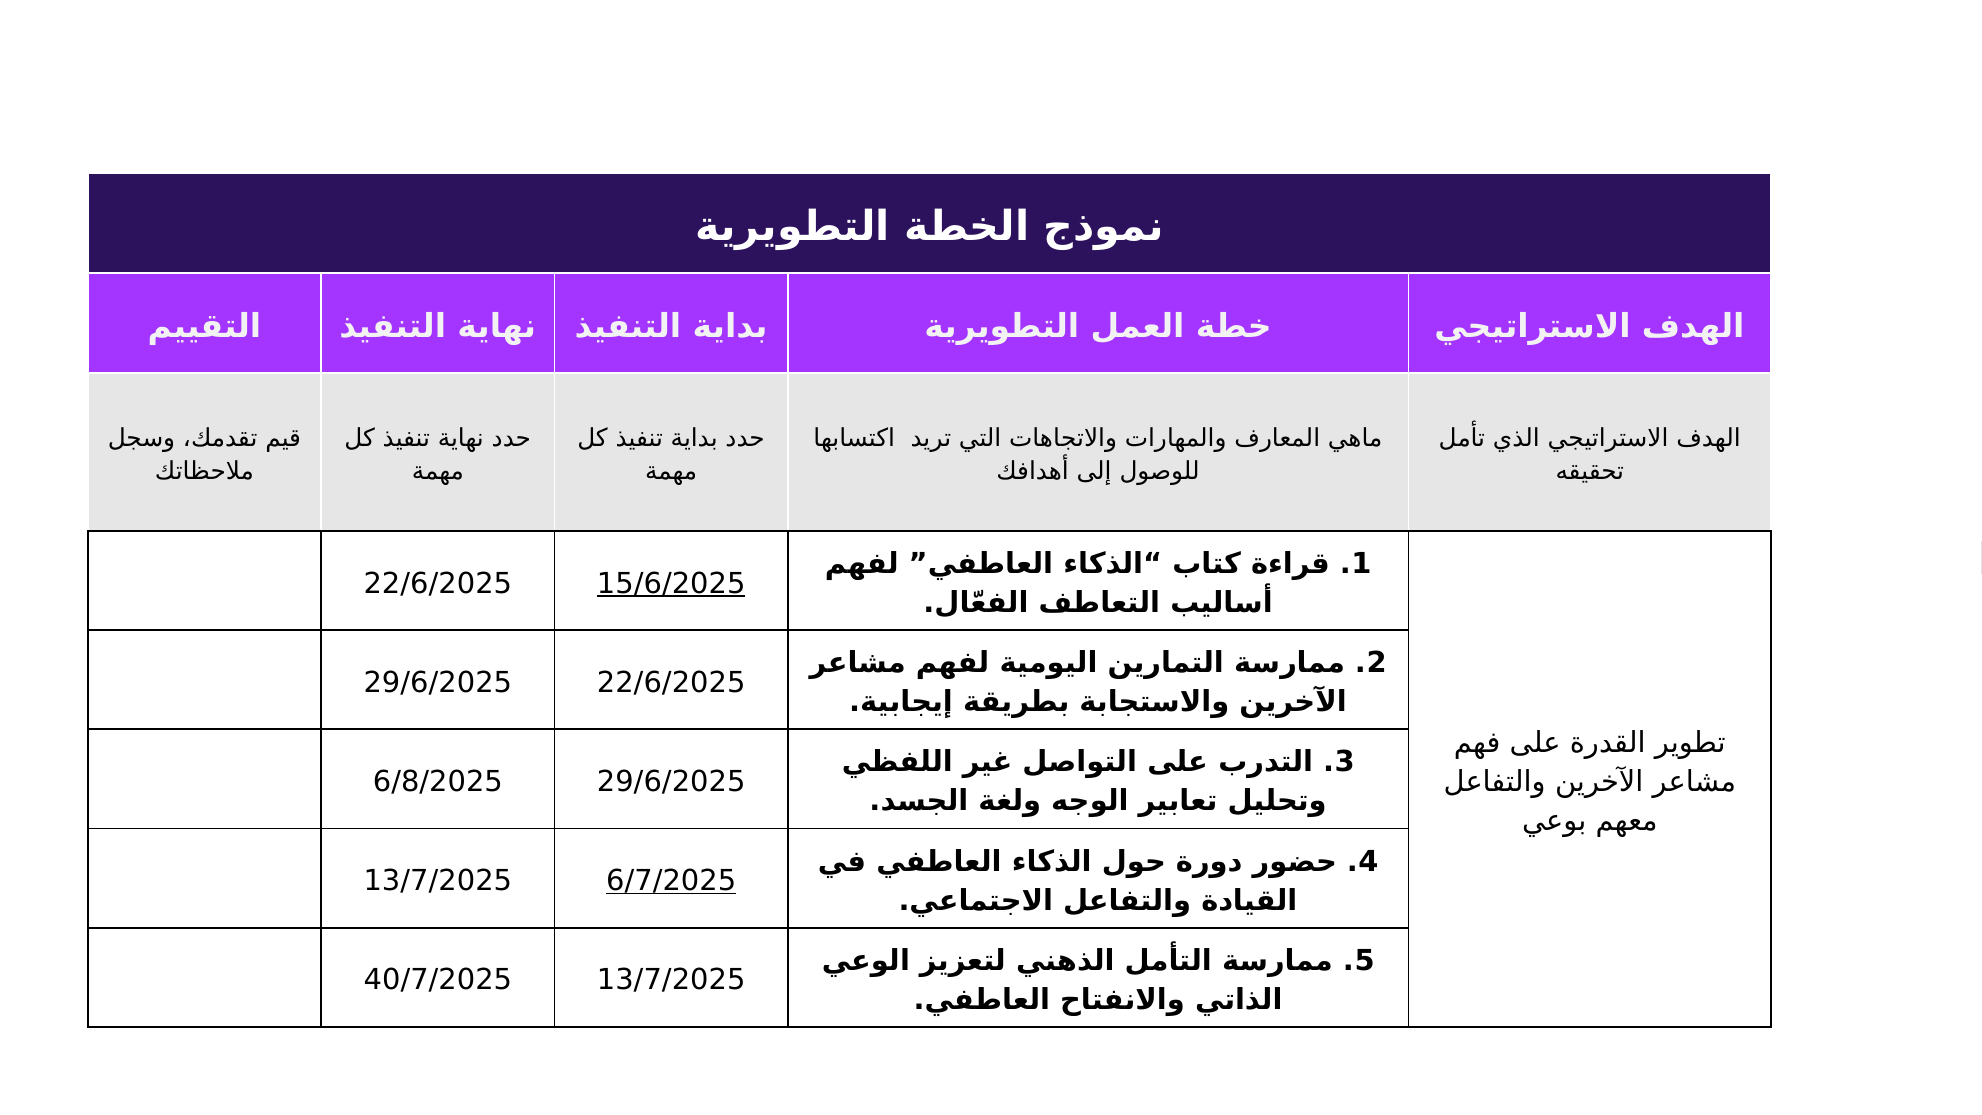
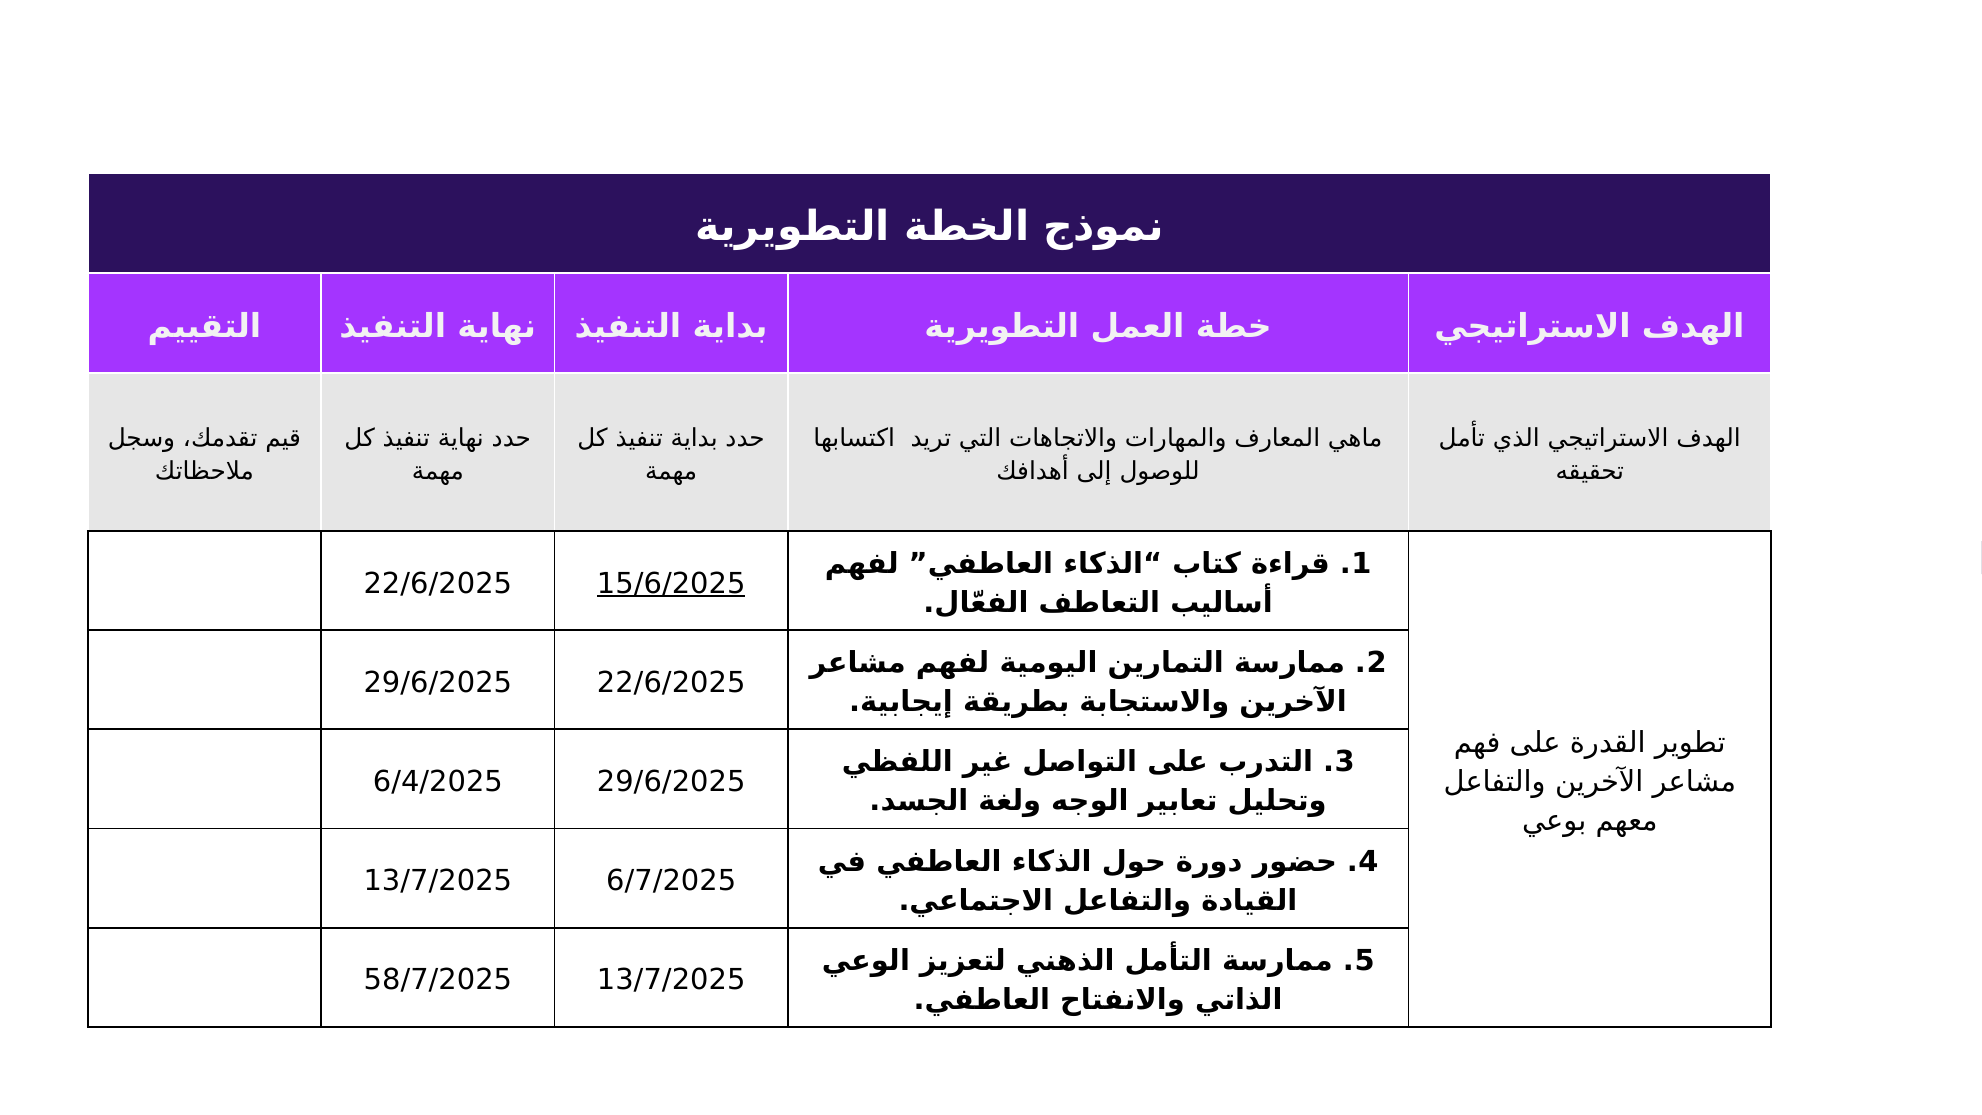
6/8/2025: 6/8/2025 -> 6/4/2025 (438, 782)
6/7/2025 underline: present -> none (671, 881)
40/7/2025: 40/7/2025 -> 58/7/2025 (438, 980)
